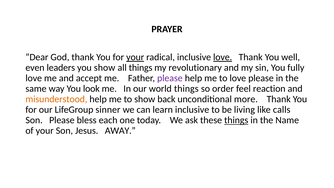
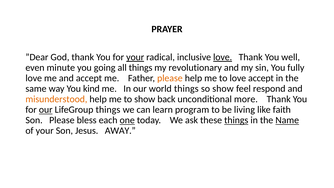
leaders: leaders -> minute (61, 68)
you show: show -> going (105, 68)
please colour: purple -> orange (170, 78)
love please: please -> accept (261, 78)
look: look -> kind (91, 89)
so order: order -> show (223, 89)
reaction: reaction -> respond (269, 89)
our underline: none -> present (46, 110)
LifeGroup sinner: sinner -> things (108, 110)
learn inclusive: inclusive -> program (192, 110)
calls: calls -> faith (282, 110)
one underline: none -> present (127, 120)
Name underline: none -> present (287, 120)
